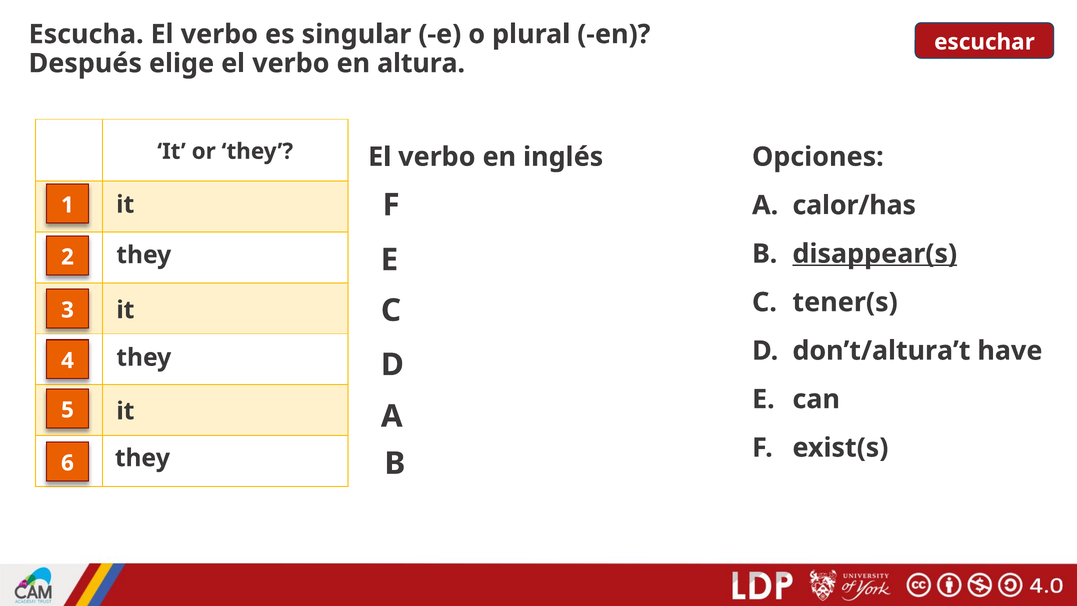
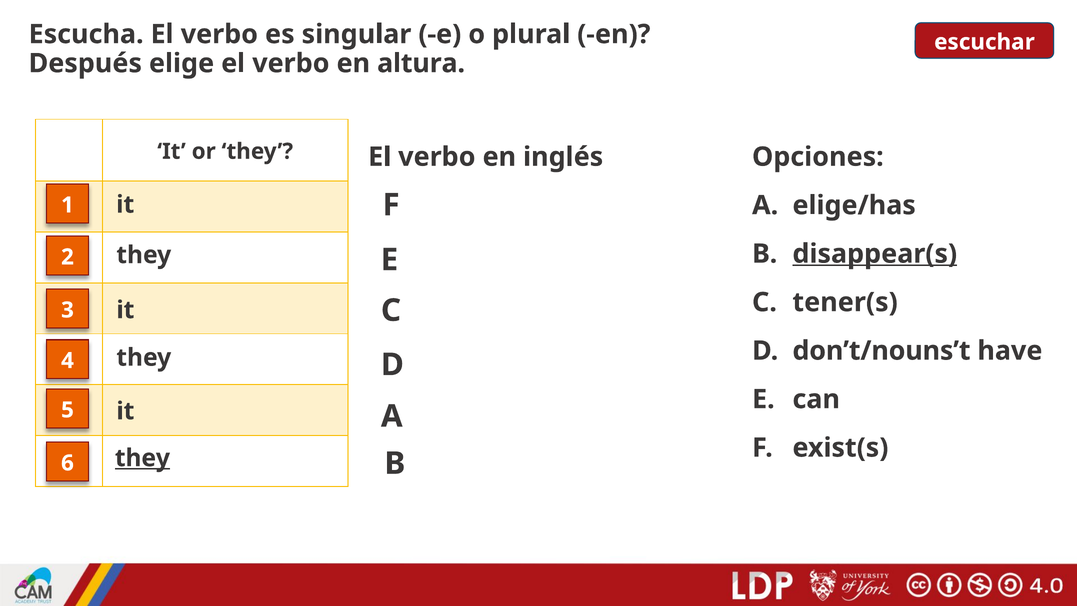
calor/has: calor/has -> elige/has (854, 205)
don’t/altura’t: don’t/altura’t -> don’t/nouns’t (881, 351)
they underline: none -> present (142, 458)
